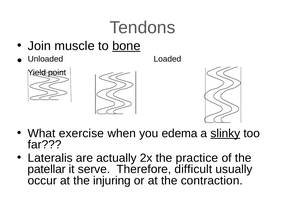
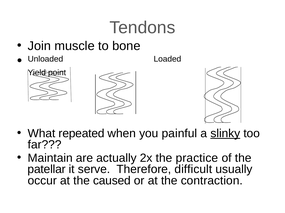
bone underline: present -> none (126, 46)
exercise: exercise -> repeated (82, 134)
edema: edema -> painful (179, 134)
Lateralis: Lateralis -> Maintain (50, 158)
injuring: injuring -> caused (112, 181)
